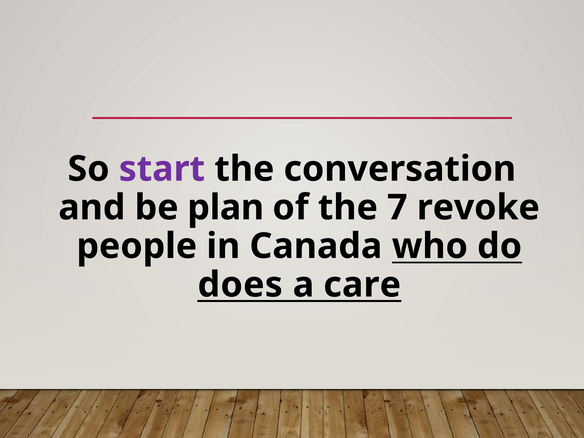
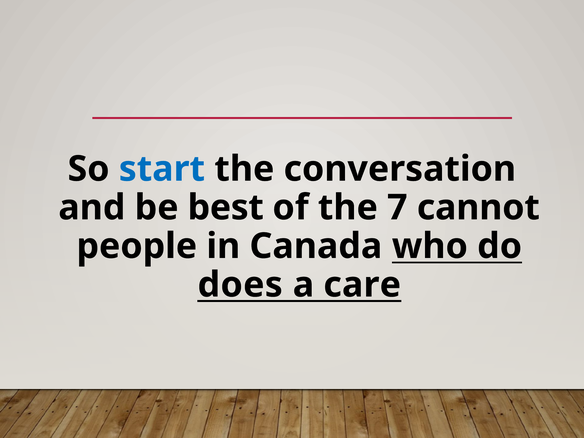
start colour: purple -> blue (162, 169)
plan: plan -> best (226, 208)
revoke: revoke -> cannot (478, 208)
